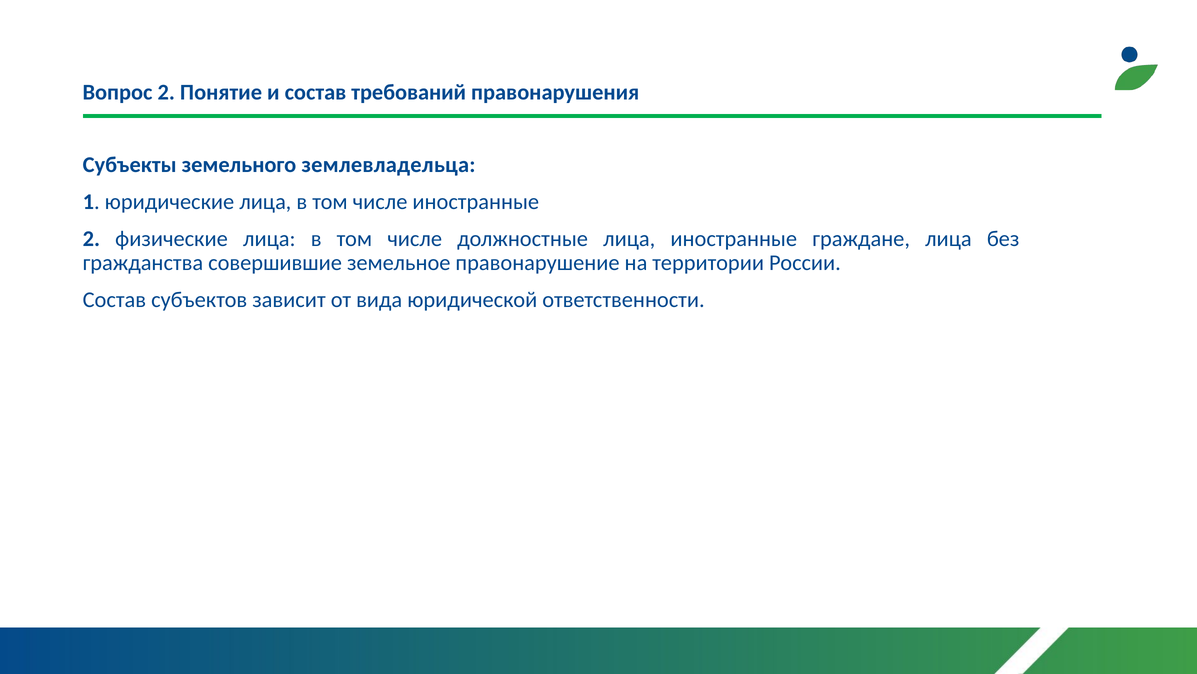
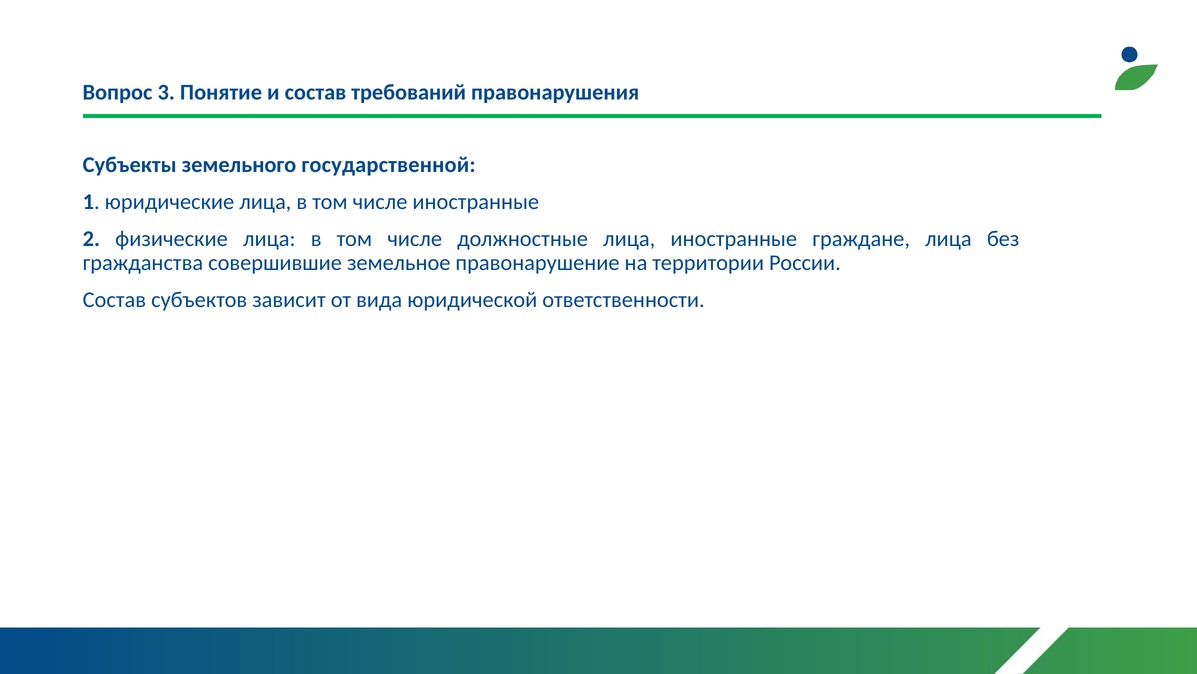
Вопрос 2: 2 -> 3 (166, 92)
землевладельца: землевладельца -> государственной (388, 165)
